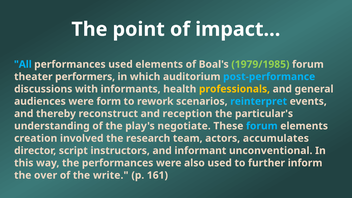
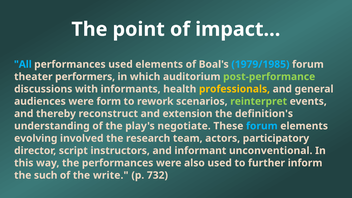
1979/1985 colour: light green -> light blue (260, 64)
post-performance colour: light blue -> light green (269, 77)
reinterpret colour: light blue -> light green (259, 101)
reception: reception -> extension (188, 114)
particular's: particular's -> definition's (264, 114)
creation: creation -> evolving (36, 138)
accumulates: accumulates -> participatory (276, 138)
over: over -> such (46, 175)
161: 161 -> 732 (157, 175)
